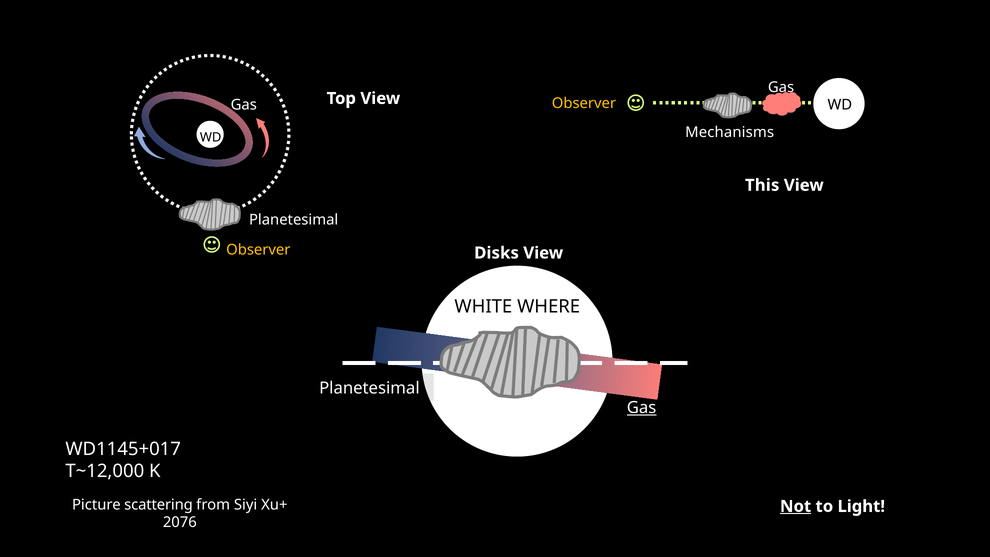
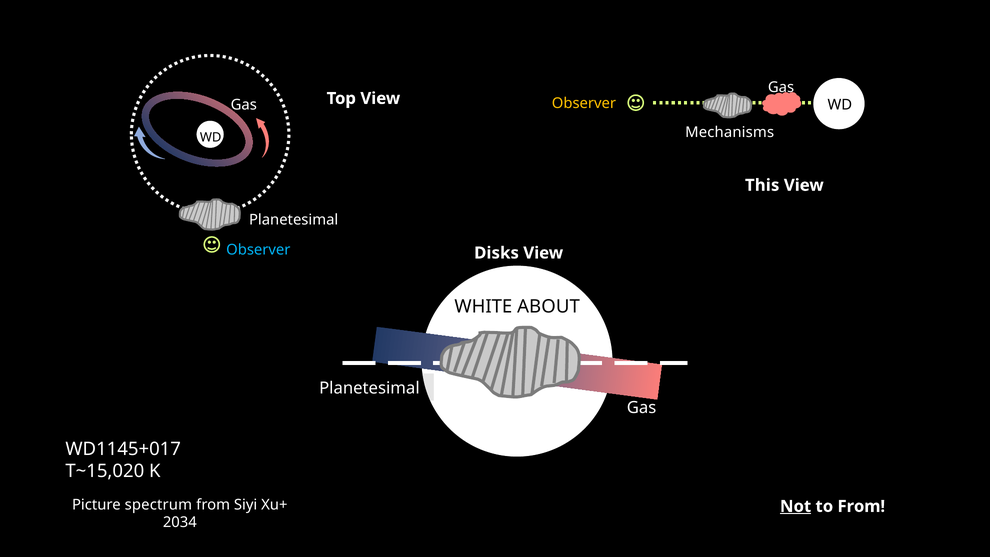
Observer colour: yellow -> light blue (258, 250)
WHERE: WHERE -> ABOUT (549, 307)
Gas underline: present -> none (642, 408)
T~12,000: T~12,000 -> T~15,020 (105, 471)
scattering: scattering -> spectrum (158, 504)
to Light: Light -> From (861, 506)
2076: 2076 -> 2034 (180, 522)
